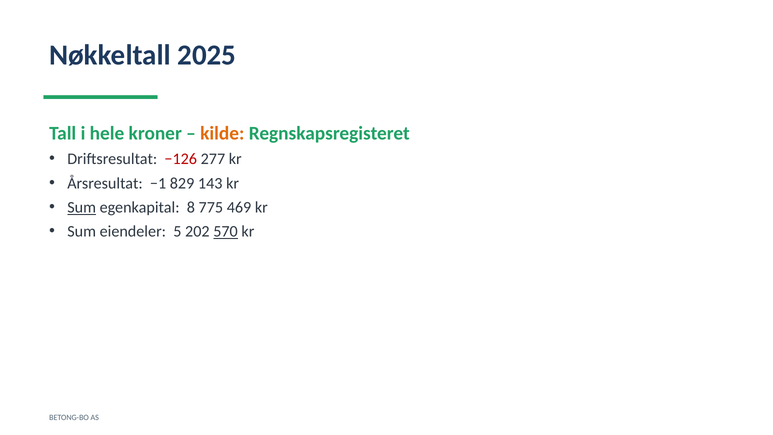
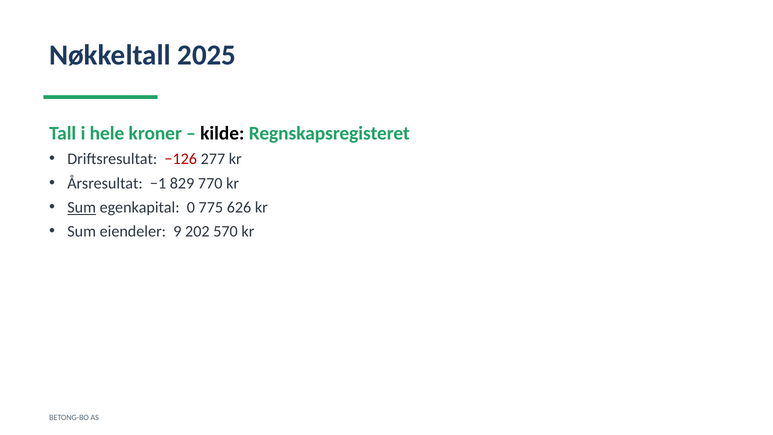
kilde colour: orange -> black (222, 133)
143: 143 -> 770 (210, 183)
8: 8 -> 0 (191, 207)
469: 469 -> 626 (239, 207)
5: 5 -> 9 (177, 231)
570 underline: present -> none (226, 231)
